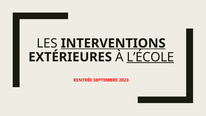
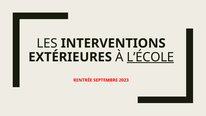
INTERVENTIONS underline: present -> none (113, 43)
